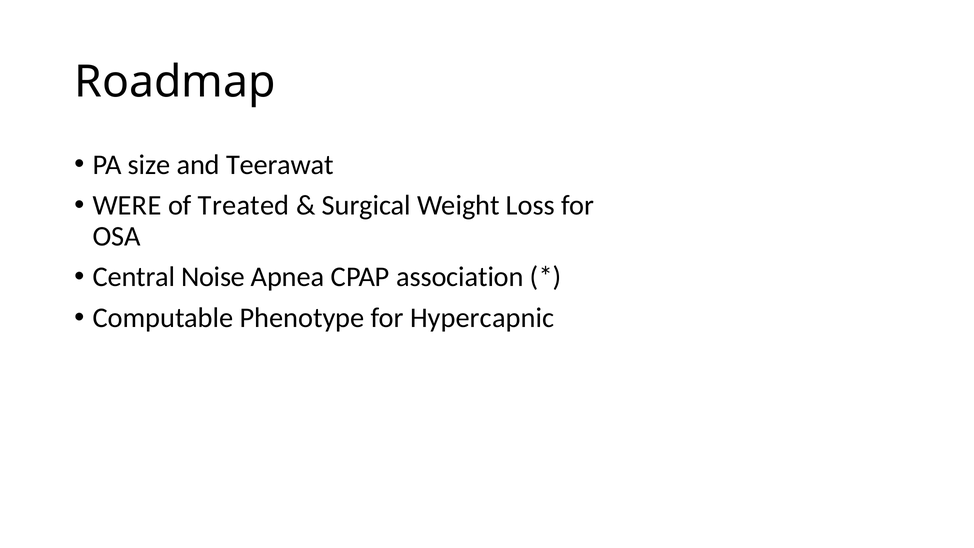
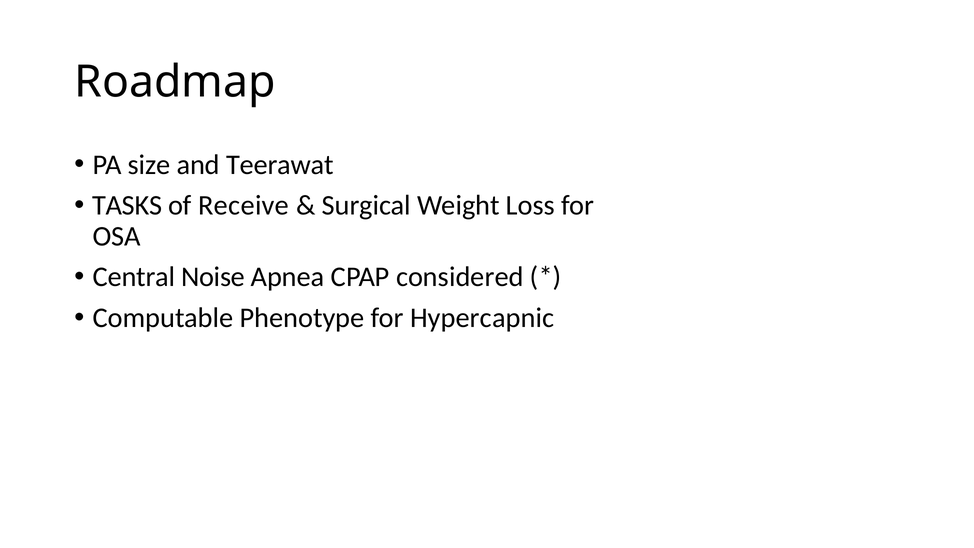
WERE: WERE -> TASKS (127, 206)
Treated: Treated -> Receive (244, 206)
association: association -> considered (460, 277)
